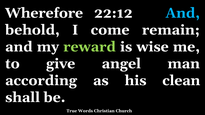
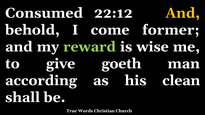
Wherefore: Wherefore -> Consumed (44, 13)
And colour: light blue -> yellow (183, 13)
remain: remain -> former (171, 30)
angel: angel -> goeth (121, 64)
